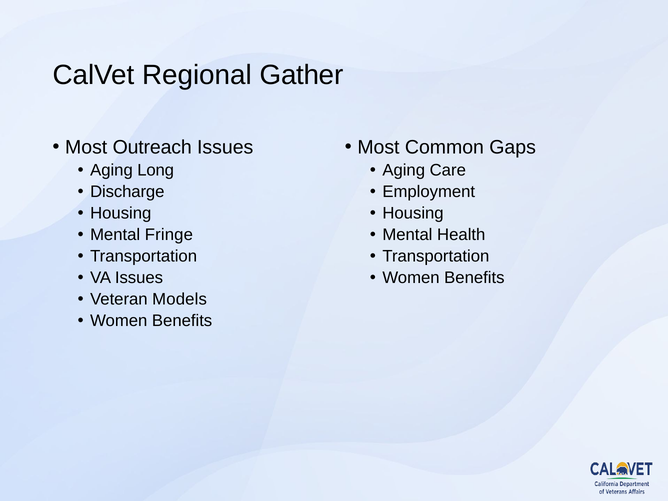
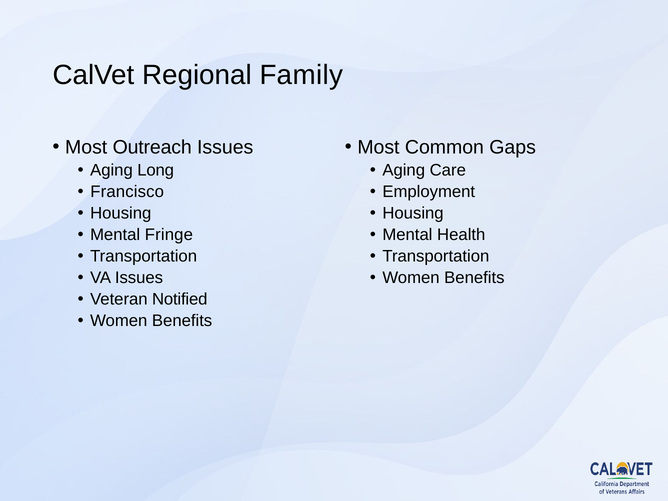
Gather: Gather -> Family (301, 75)
Discharge: Discharge -> Francisco (127, 192)
Models: Models -> Notified (180, 299)
